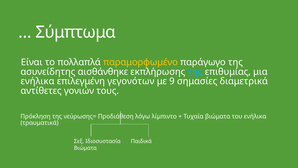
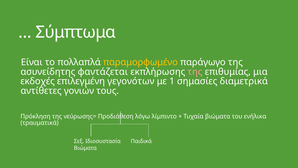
αισθάνθηκε: αισθάνθηκε -> φαντάζεται (103, 72)
της colour: light blue -> pink (195, 72)
ενήλικα: ενήλικα -> εκδοχές (38, 81)
9: 9 -> 1 (172, 81)
